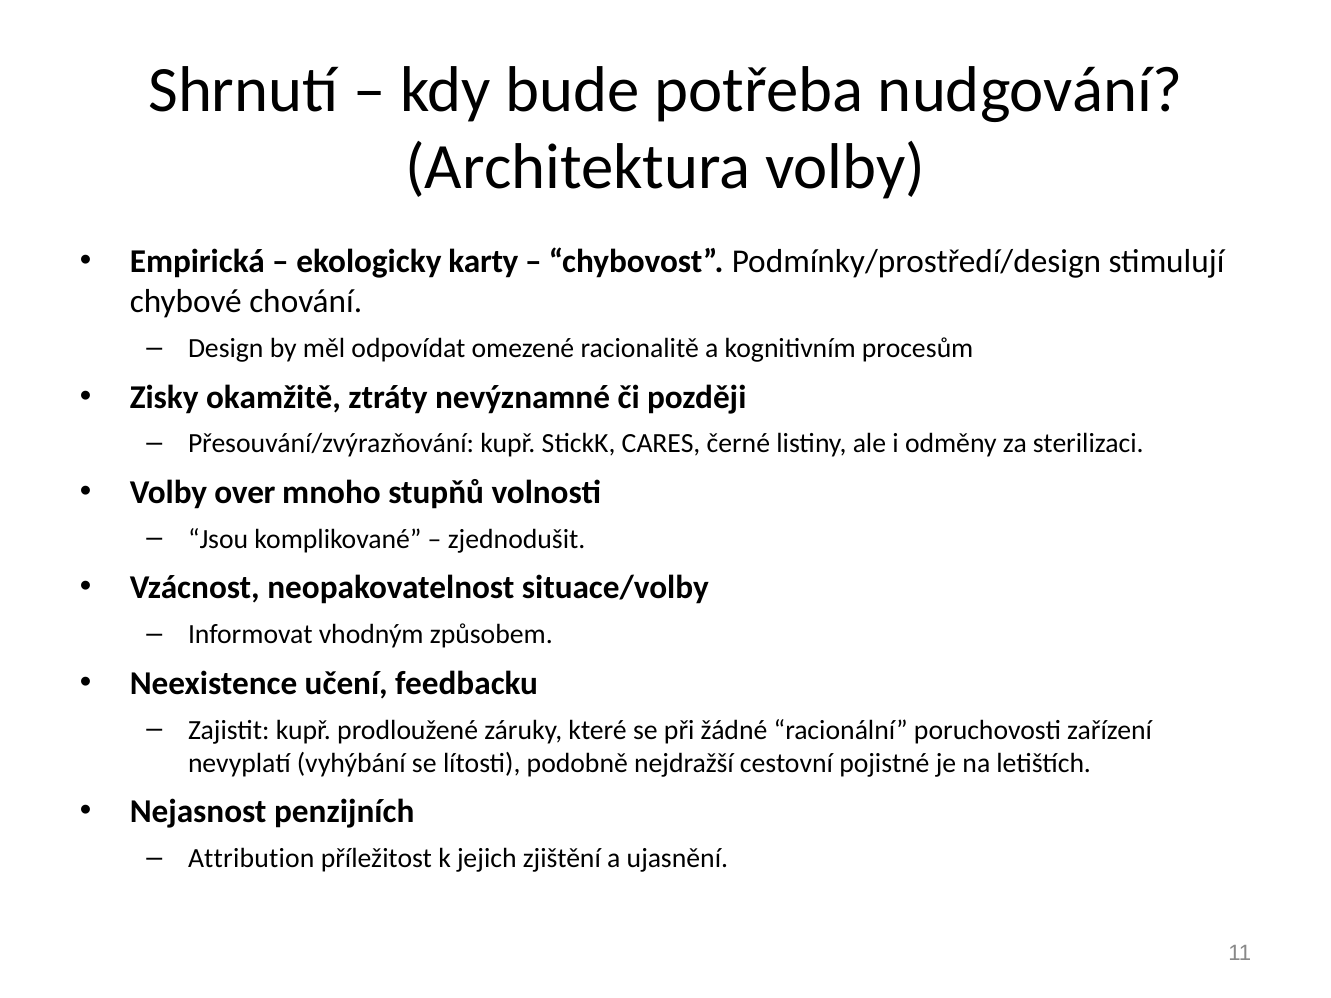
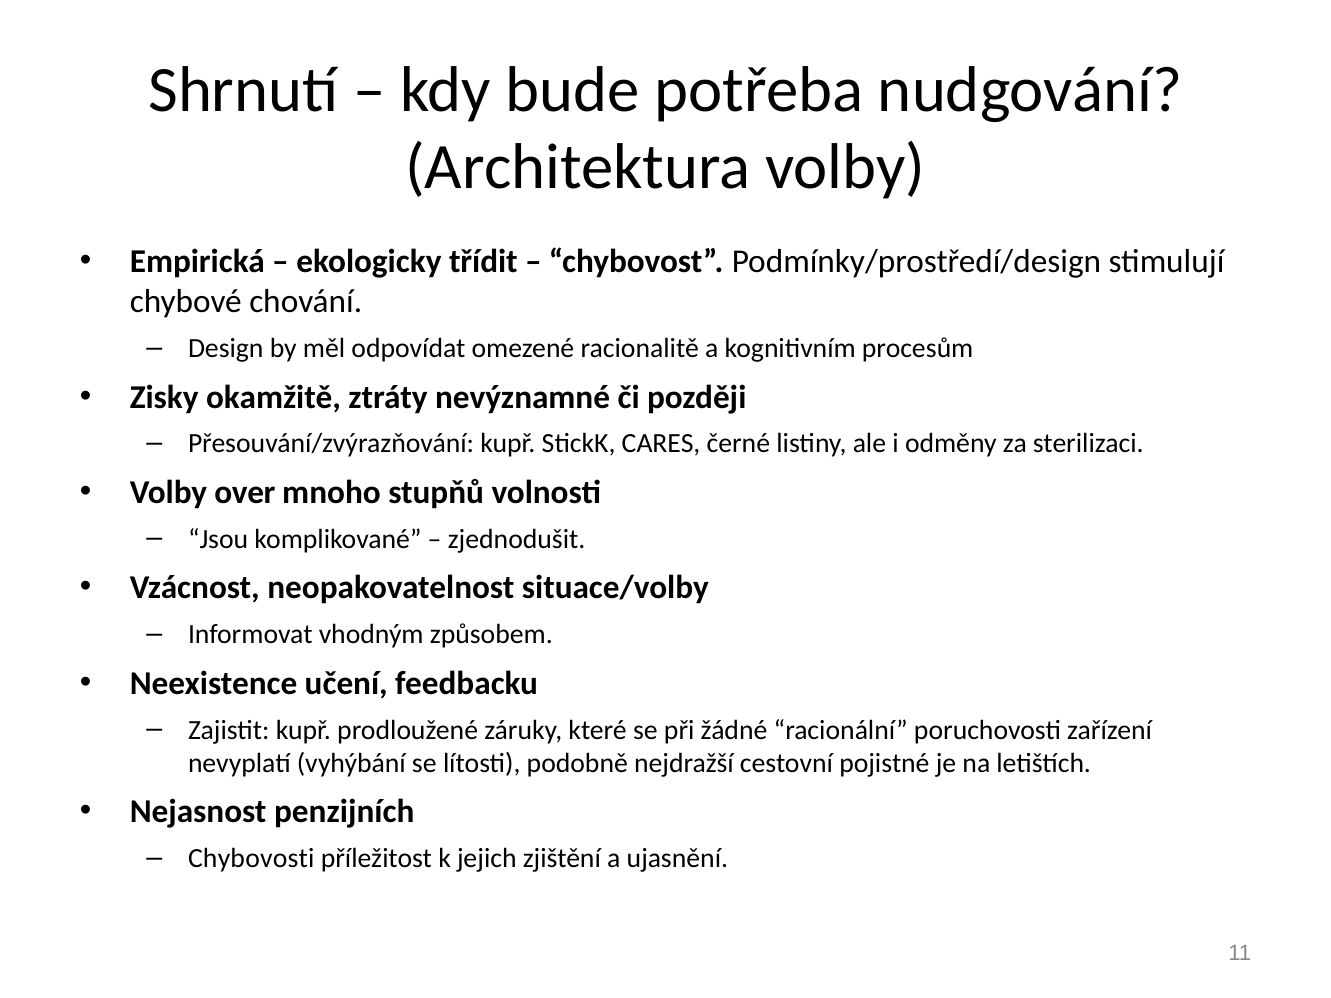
karty: karty -> třídit (483, 262)
Attribution: Attribution -> Chybovosti (251, 859)
